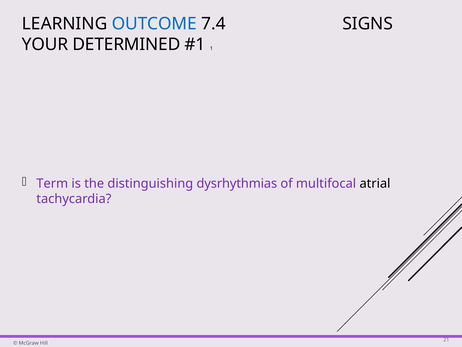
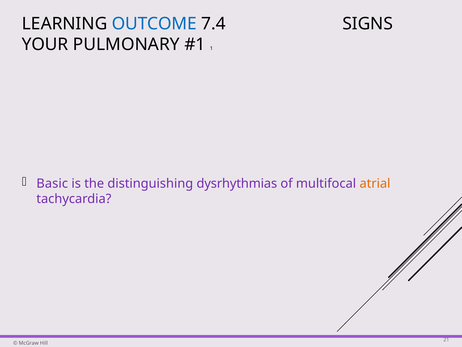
DETERMINED: DETERMINED -> PULMONARY (126, 44)
Term: Term -> Basic (52, 183)
atrial colour: black -> orange (375, 183)
